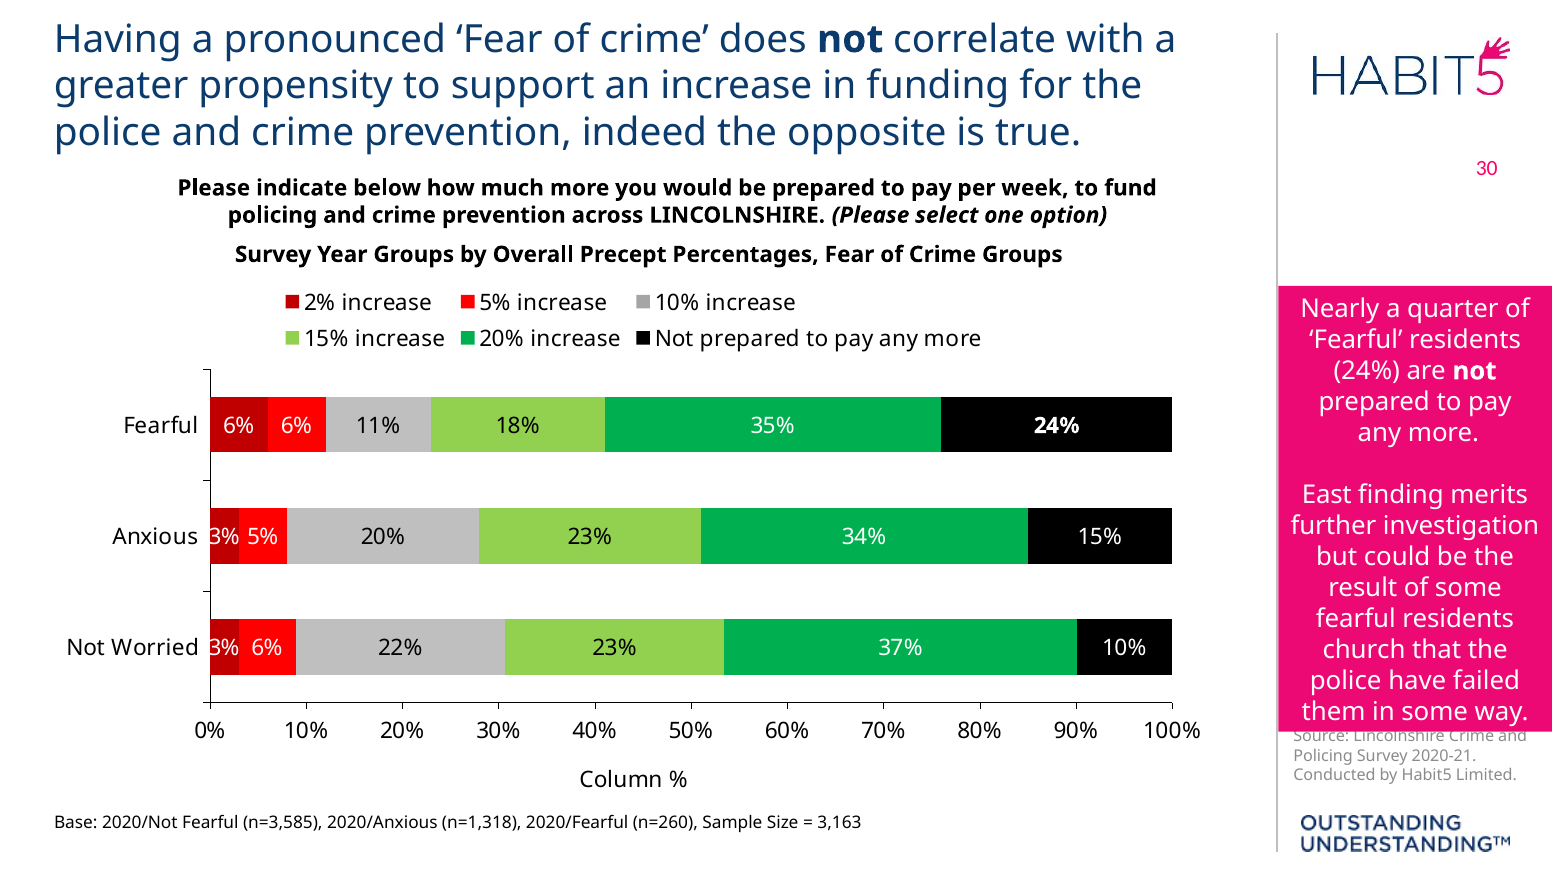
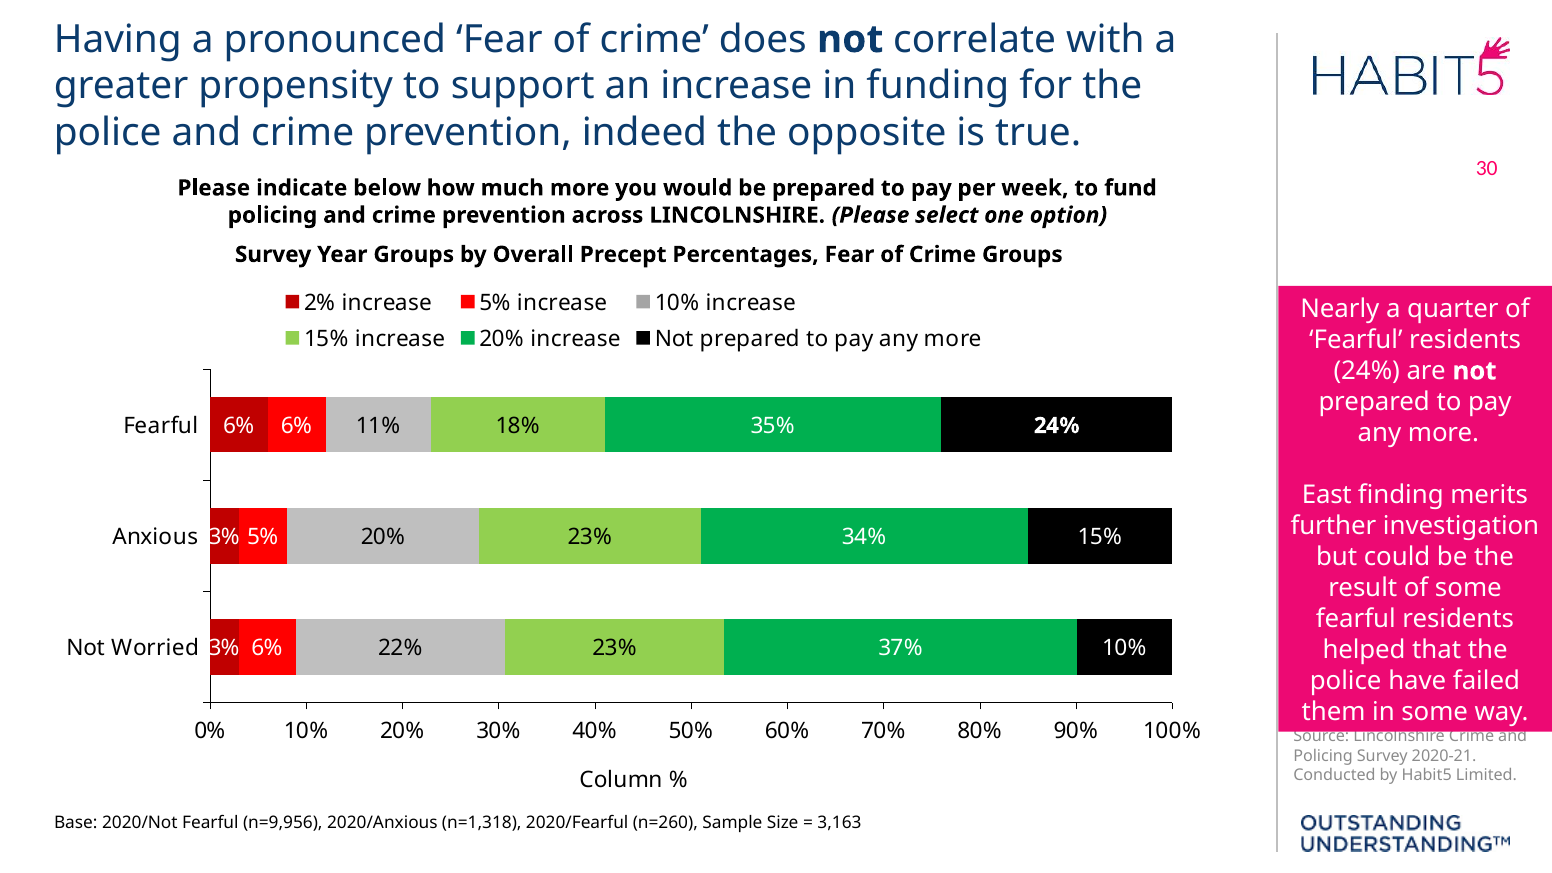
church: church -> helped (1364, 650)
n=3,585: n=3,585 -> n=9,956 (283, 822)
